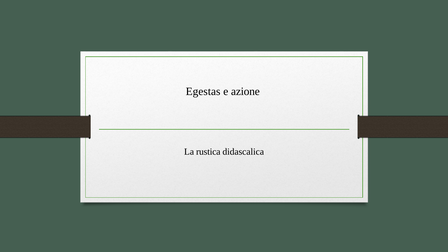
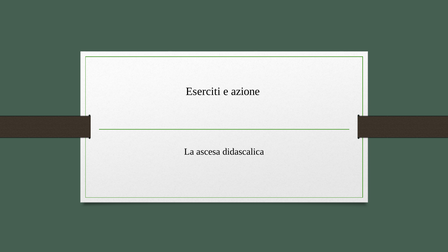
Egestas: Egestas -> Eserciti (203, 91)
rustica: rustica -> ascesa (208, 152)
